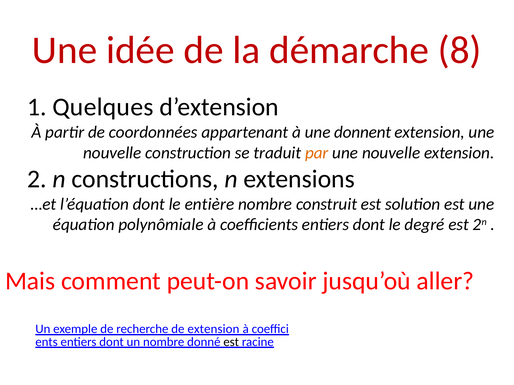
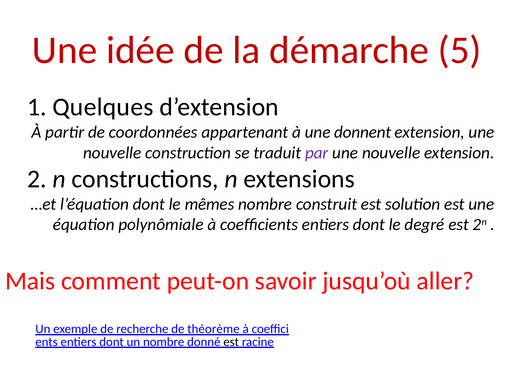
8: 8 -> 5 (460, 50)
par colour: orange -> purple (317, 153)
entière: entière -> mêmes (210, 204)
de extension: extension -> théorème (213, 329)
